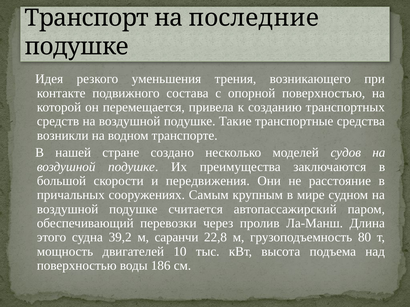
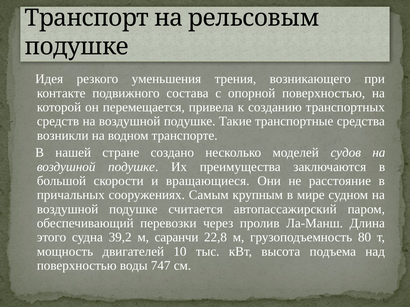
последние: последние -> рельсовым (254, 18)
передвижения: передвижения -> вращающиеся (208, 181)
186: 186 -> 747 (161, 266)
